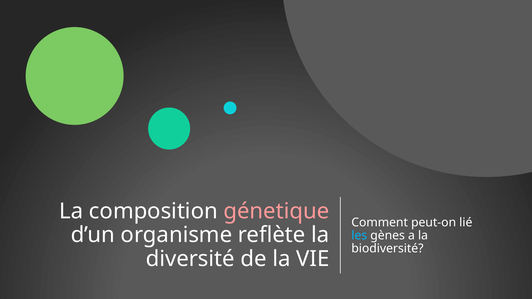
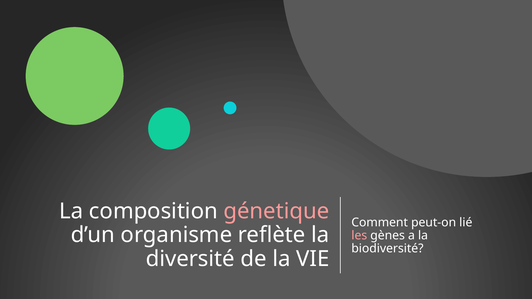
les colour: light blue -> pink (359, 236)
